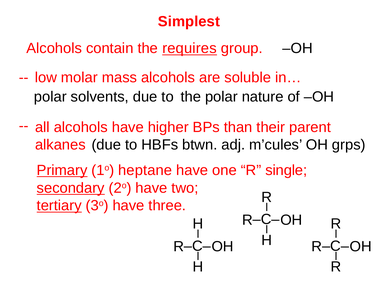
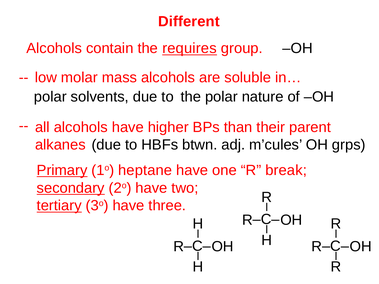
Simplest: Simplest -> Different (189, 22)
single: single -> break (286, 170)
